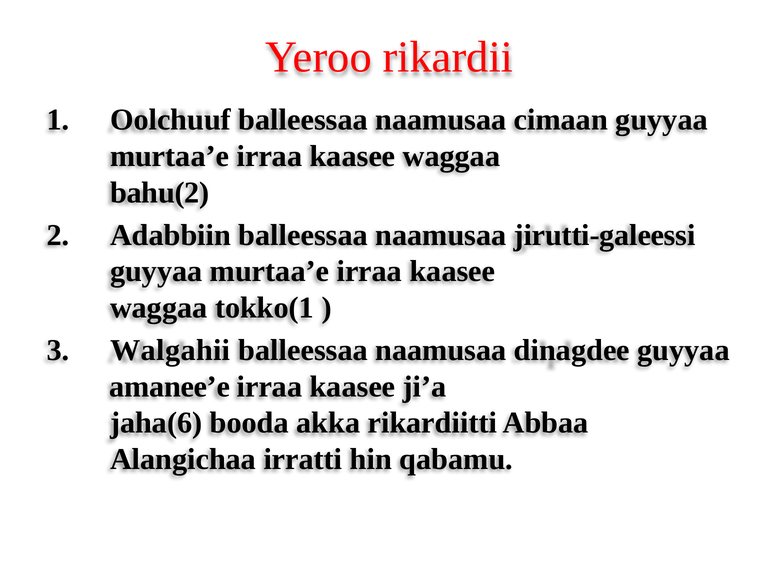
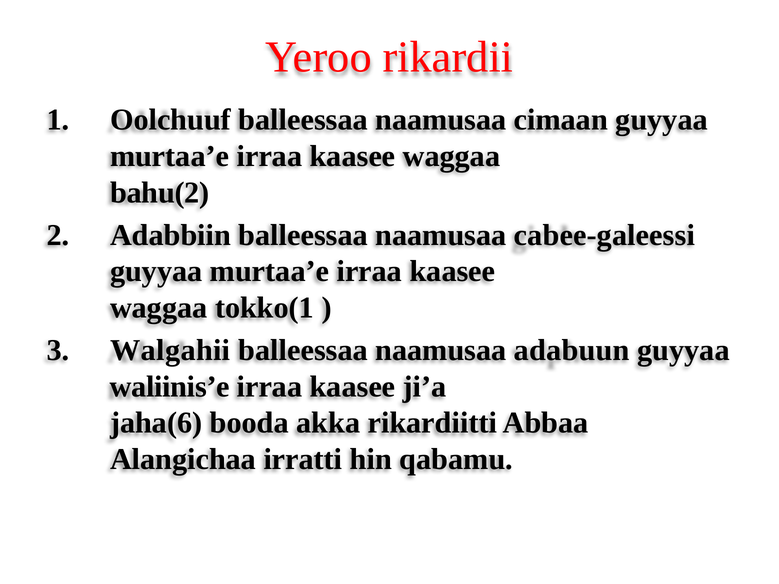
jirutti-galeessi: jirutti-galeessi -> cabee-galeessi (604, 235)
dinagdee: dinagdee -> adabuun (572, 350)
amanee’e: amanee’e -> waliinis’e (170, 387)
